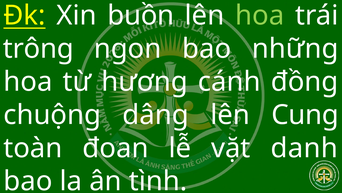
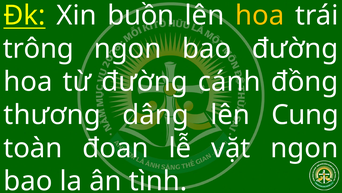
hoa colour: light green -> yellow (260, 15)
bao những: những -> đường (295, 49)
từ hương: hương -> đường (145, 82)
chuộng: chuộng -> thương (52, 115)
vặt danh: danh -> ngon (304, 148)
